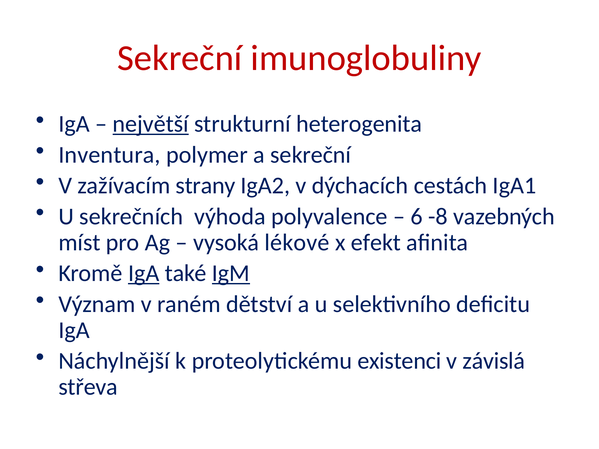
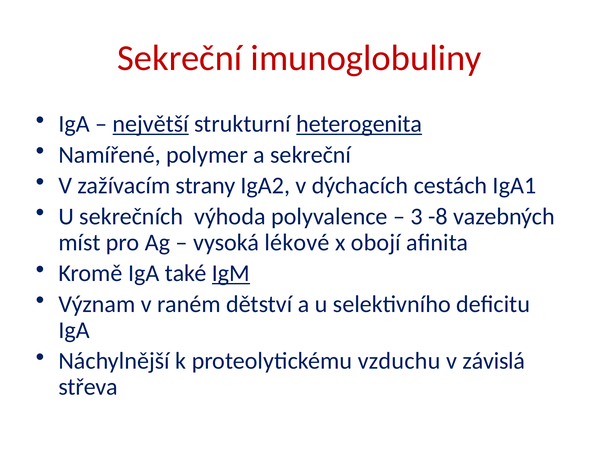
heterogenita underline: none -> present (359, 124)
Inventura: Inventura -> Namířené (110, 155)
6: 6 -> 3 (417, 217)
efekt: efekt -> obojí (376, 243)
IgA underline: present -> none (144, 273)
existenci: existenci -> vzduchu (399, 361)
